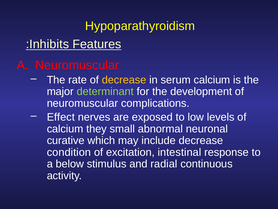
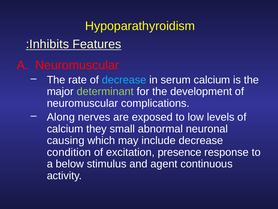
decrease colour: yellow -> light blue (124, 80)
Effect: Effect -> Along (61, 117)
curative: curative -> causing (66, 140)
intestinal: intestinal -> presence (180, 152)
radial: radial -> agent (164, 164)
